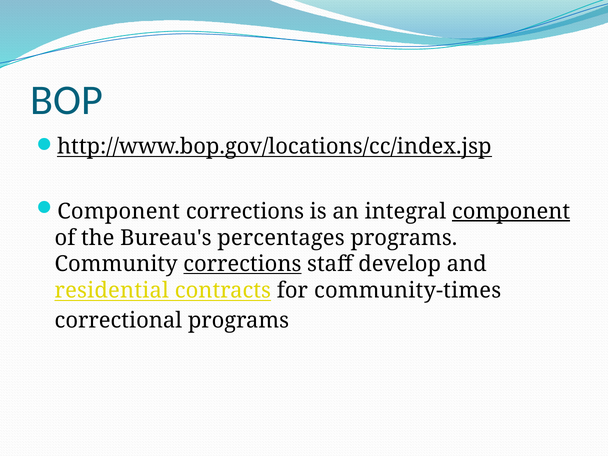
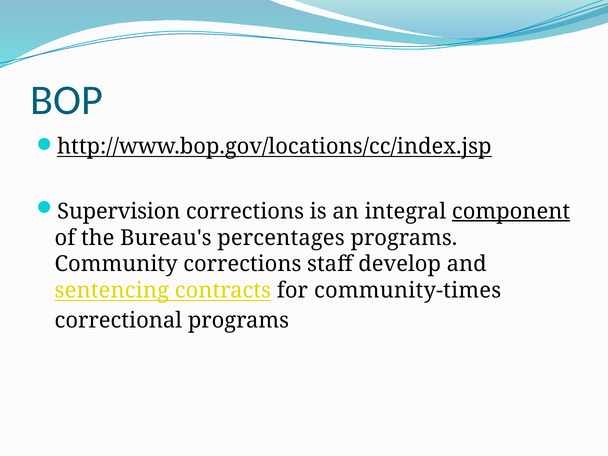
Component: Component -> Supervision (119, 211)
corrections underline: present -> none (242, 264)
residential: residential -> sentencing (112, 290)
